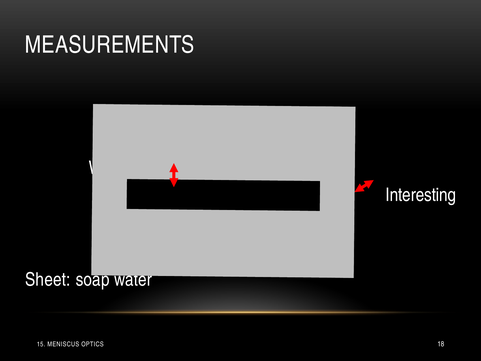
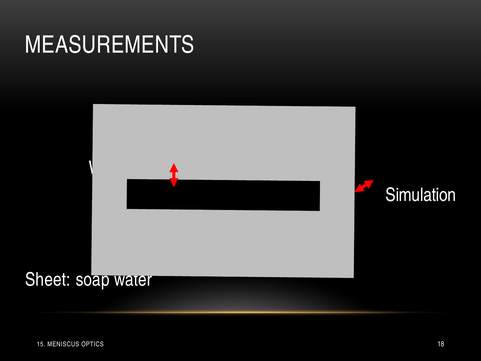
Interesting: Interesting -> Simulation (421, 195)
